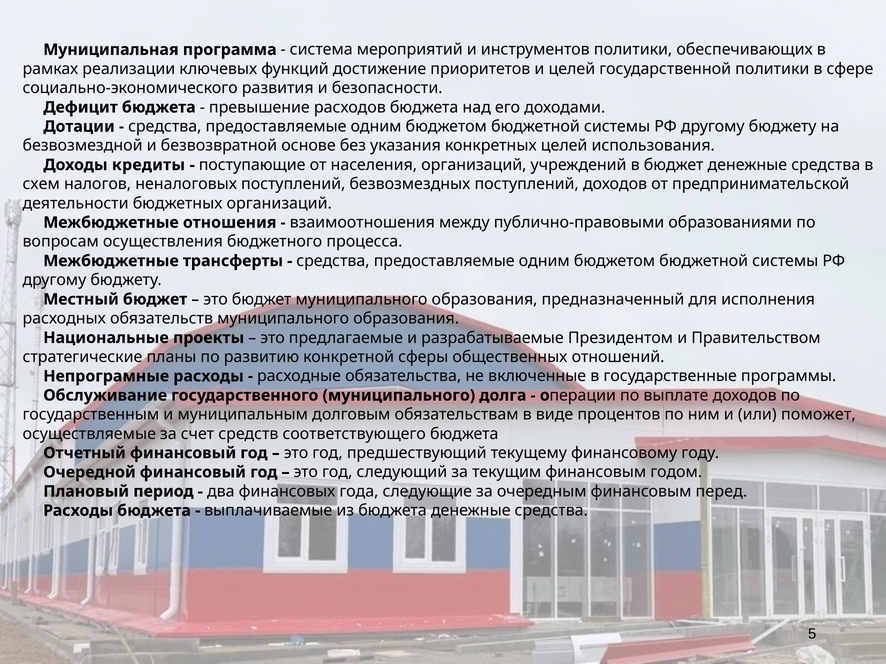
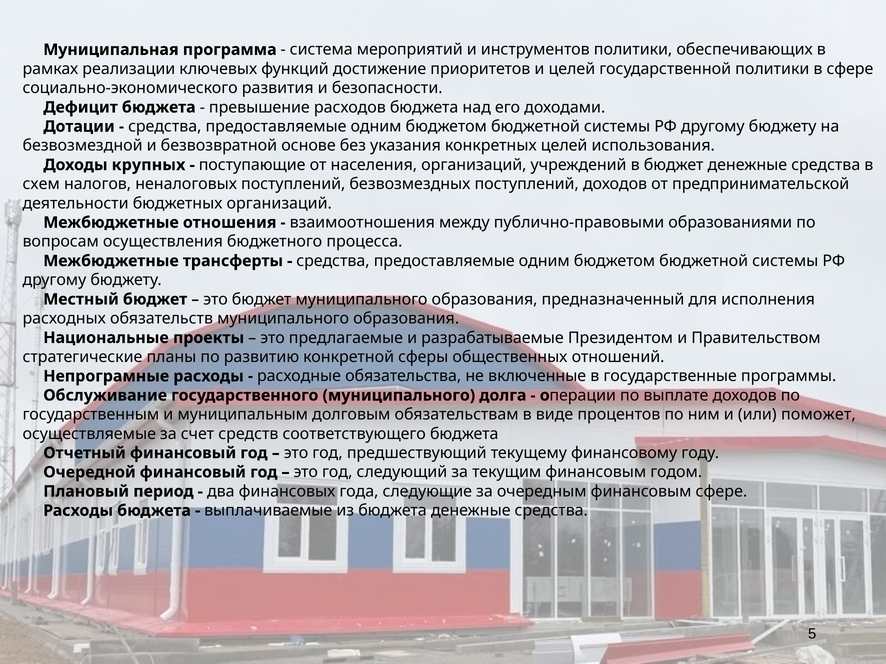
кредиты: кредиты -> крупных (149, 165)
финансовым перед: перед -> сфере (721, 492)
